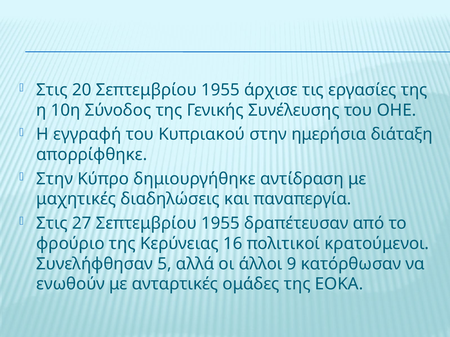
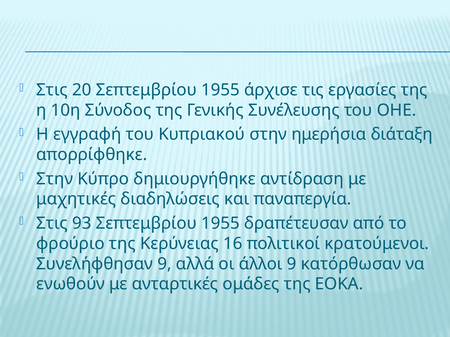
27: 27 -> 93 (82, 224)
Συνελήφθησαν 5: 5 -> 9 (164, 264)
